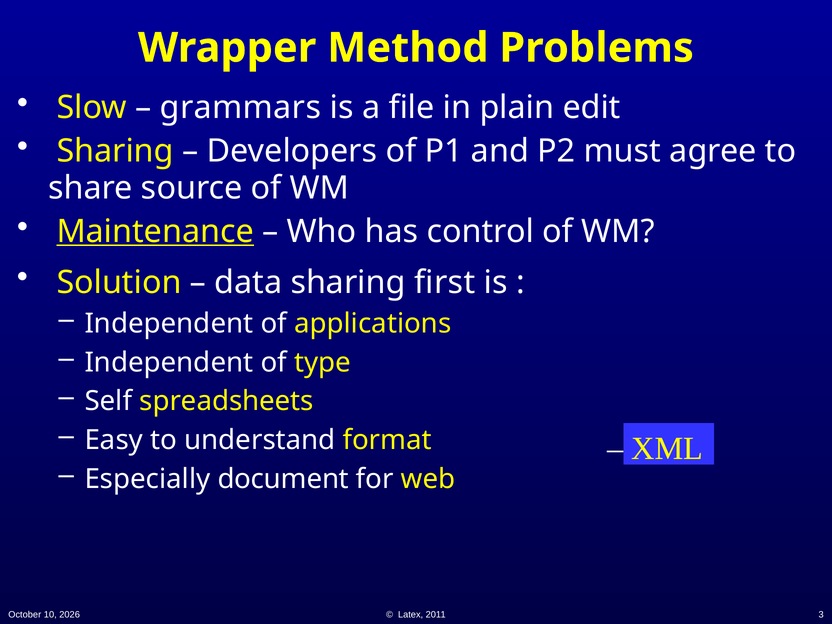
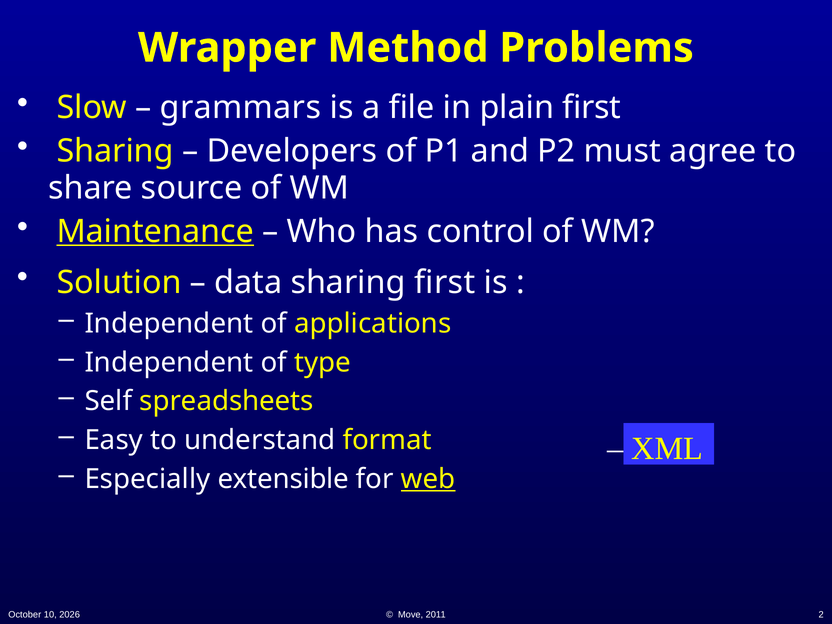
plain edit: edit -> first (592, 108)
document: document -> extensible (283, 479)
web underline: none -> present (428, 479)
Latex: Latex -> Move (411, 615)
3: 3 -> 2 (821, 615)
